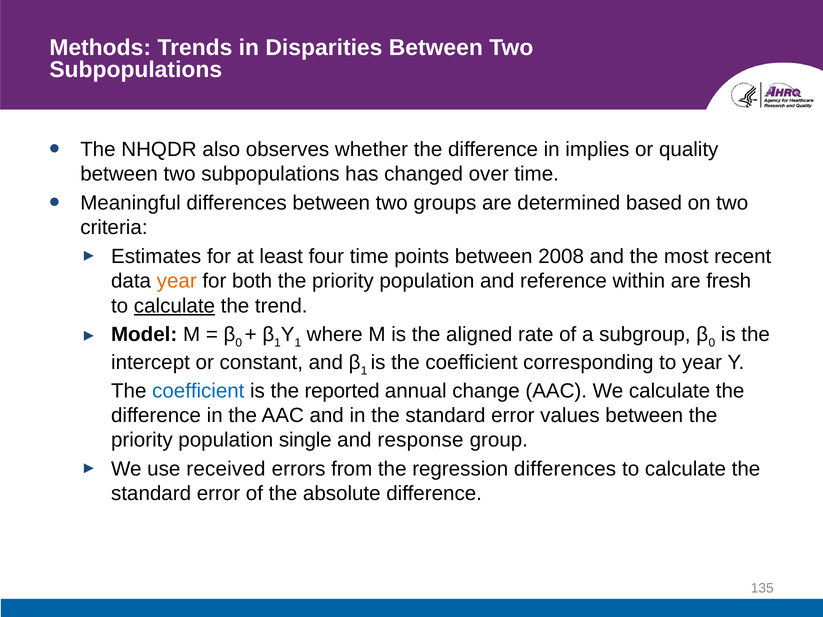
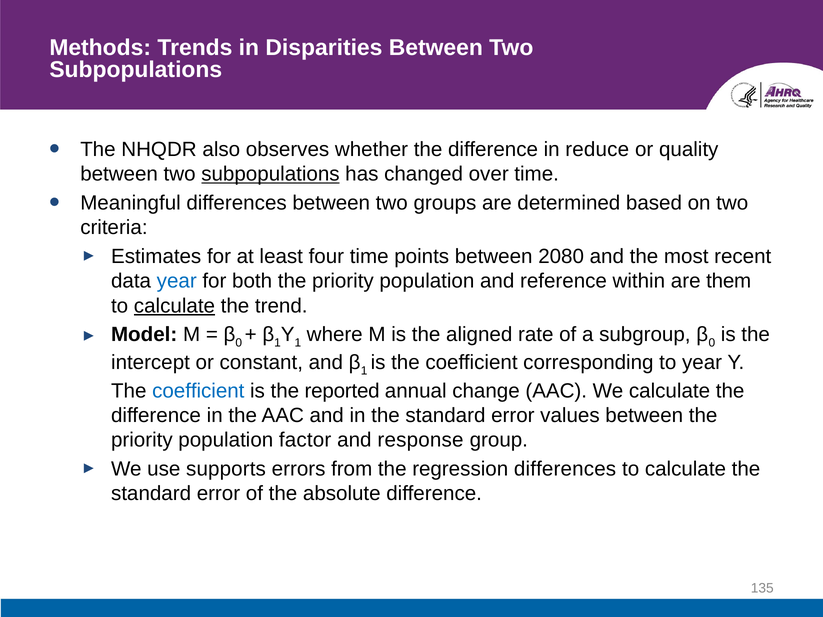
implies: implies -> reduce (597, 150)
subpopulations underline: none -> present (270, 174)
2008: 2008 -> 2080 (561, 257)
year colour: orange -> blue (177, 281)
fresh: fresh -> them (729, 281)
single: single -> factor (305, 440)
received: received -> supports (226, 469)
